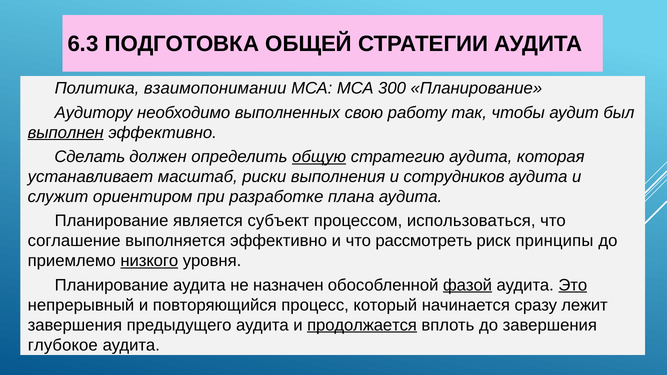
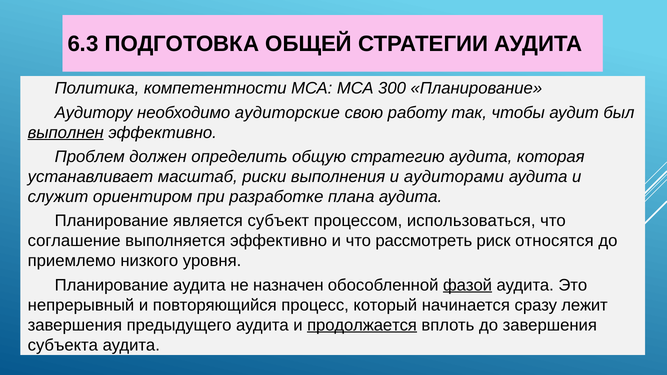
взаимопонимании: взаимопонимании -> компетентности (215, 88)
выполненных: выполненных -> аудиторские (287, 113)
Сделать: Сделать -> Проблем (90, 157)
общую underline: present -> none (319, 157)
сотрудников: сотрудников -> аудиторами (454, 177)
принципы: принципы -> относятся (555, 241)
низкого underline: present -> none (149, 261)
Это underline: present -> none (573, 285)
глубокое: глубокое -> субъекта (63, 345)
